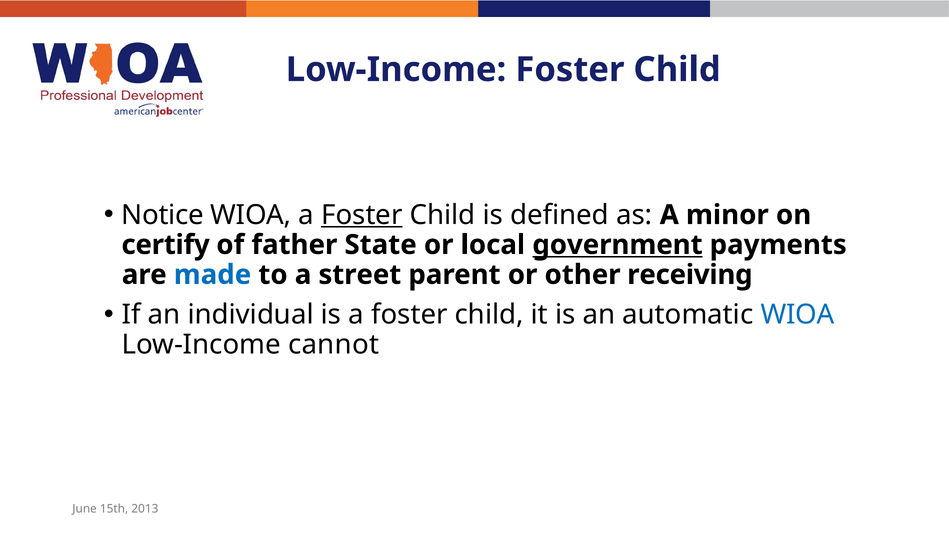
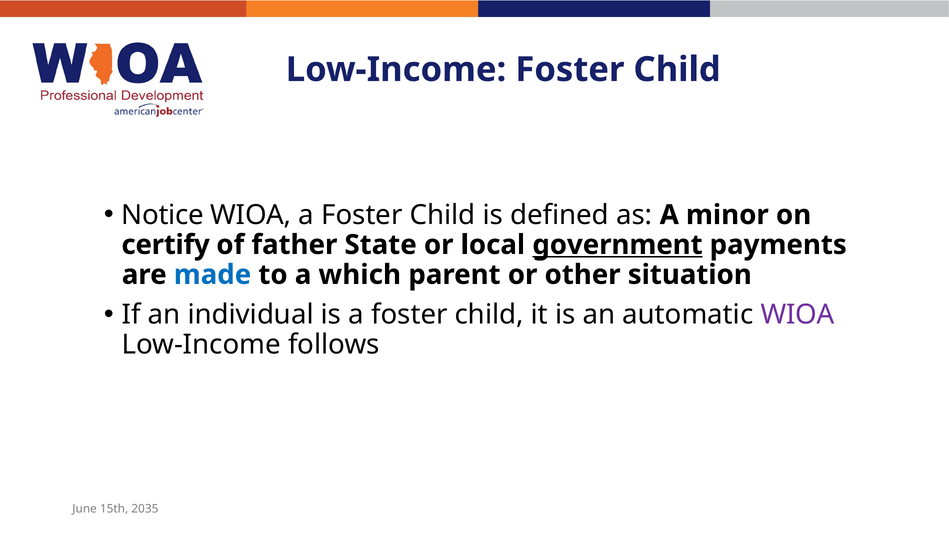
Foster underline: present -> none (362, 215)
street: street -> which (360, 275)
receiving: receiving -> situation (690, 275)
WIOA colour: blue -> purple (798, 314)
cannot: cannot -> follows (334, 344)
2013: 2013 -> 2035 (145, 509)
